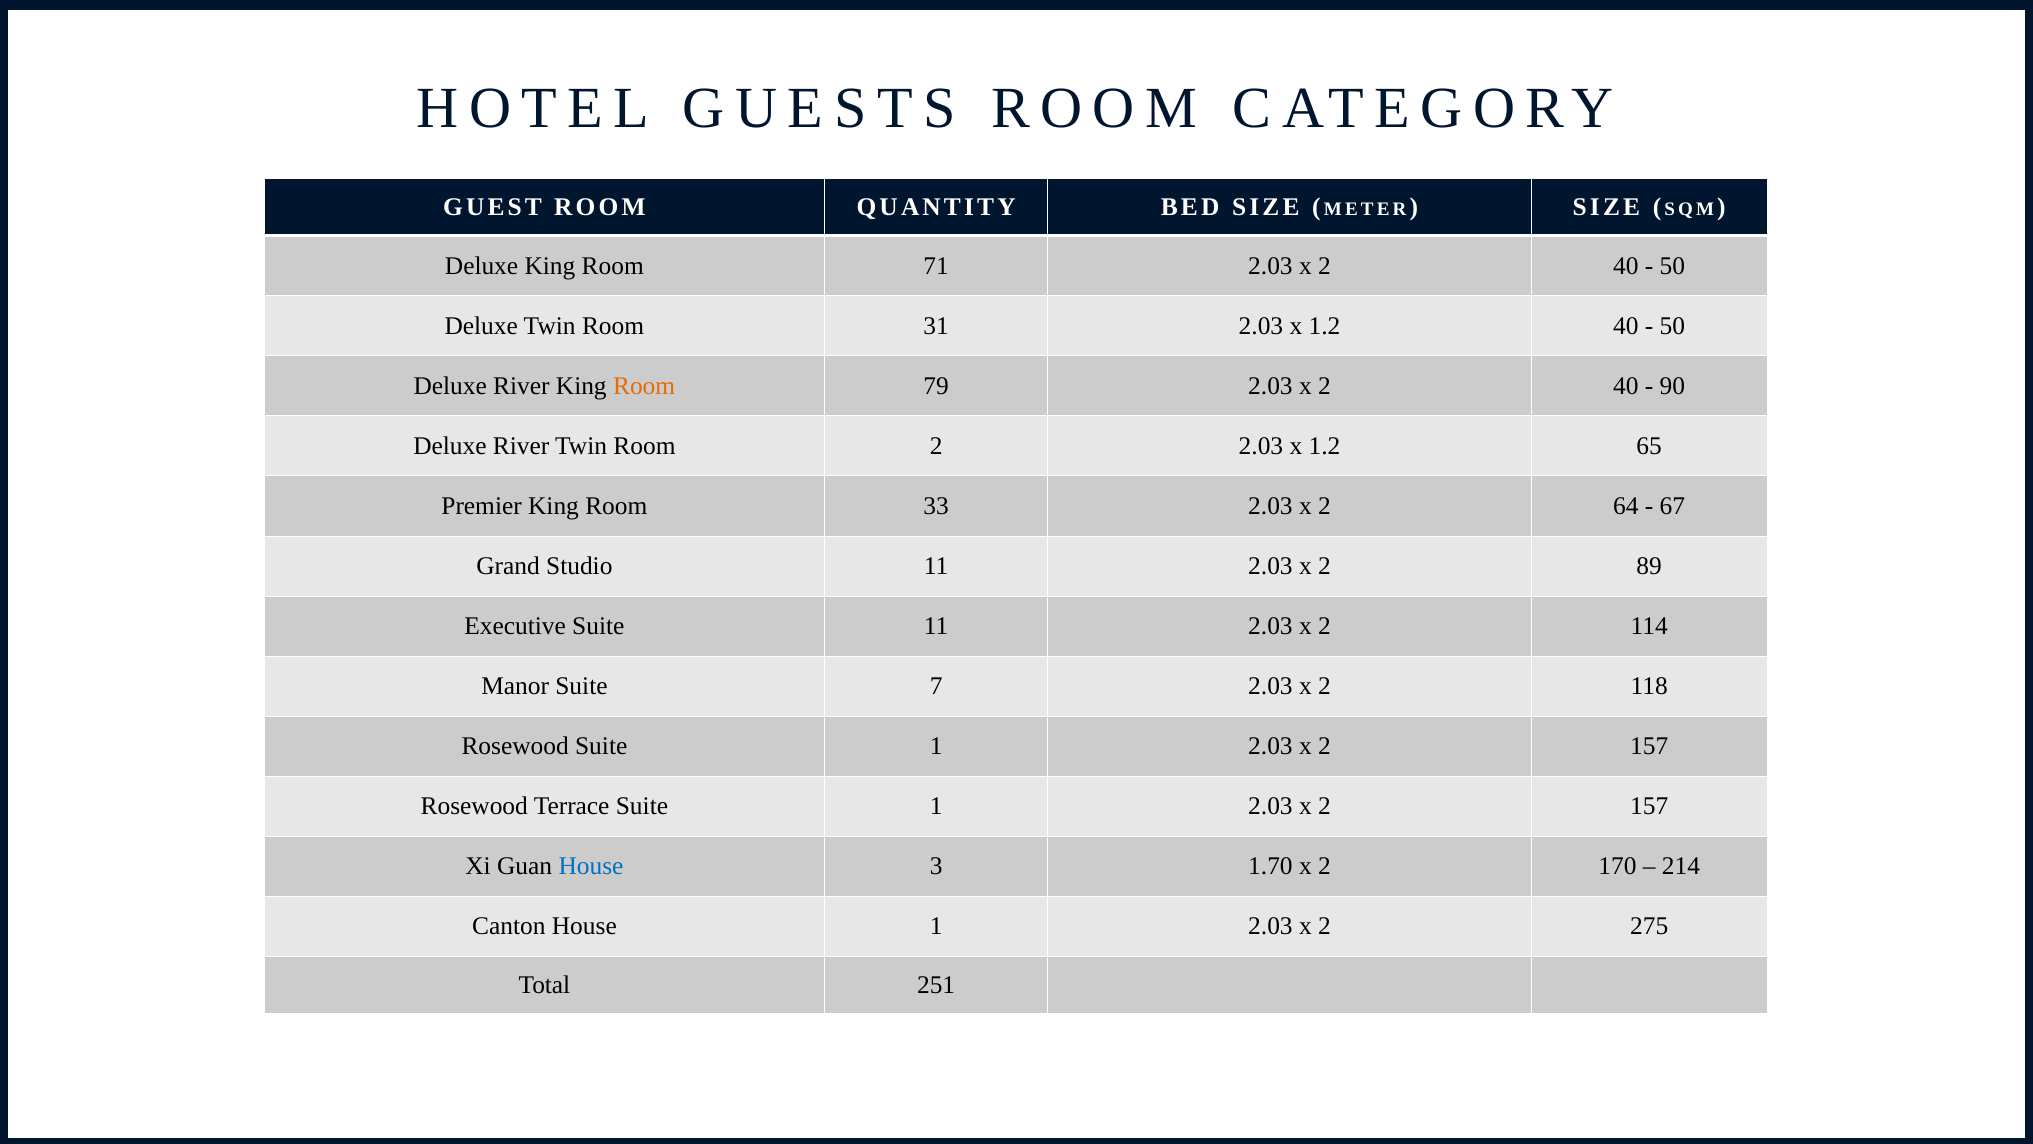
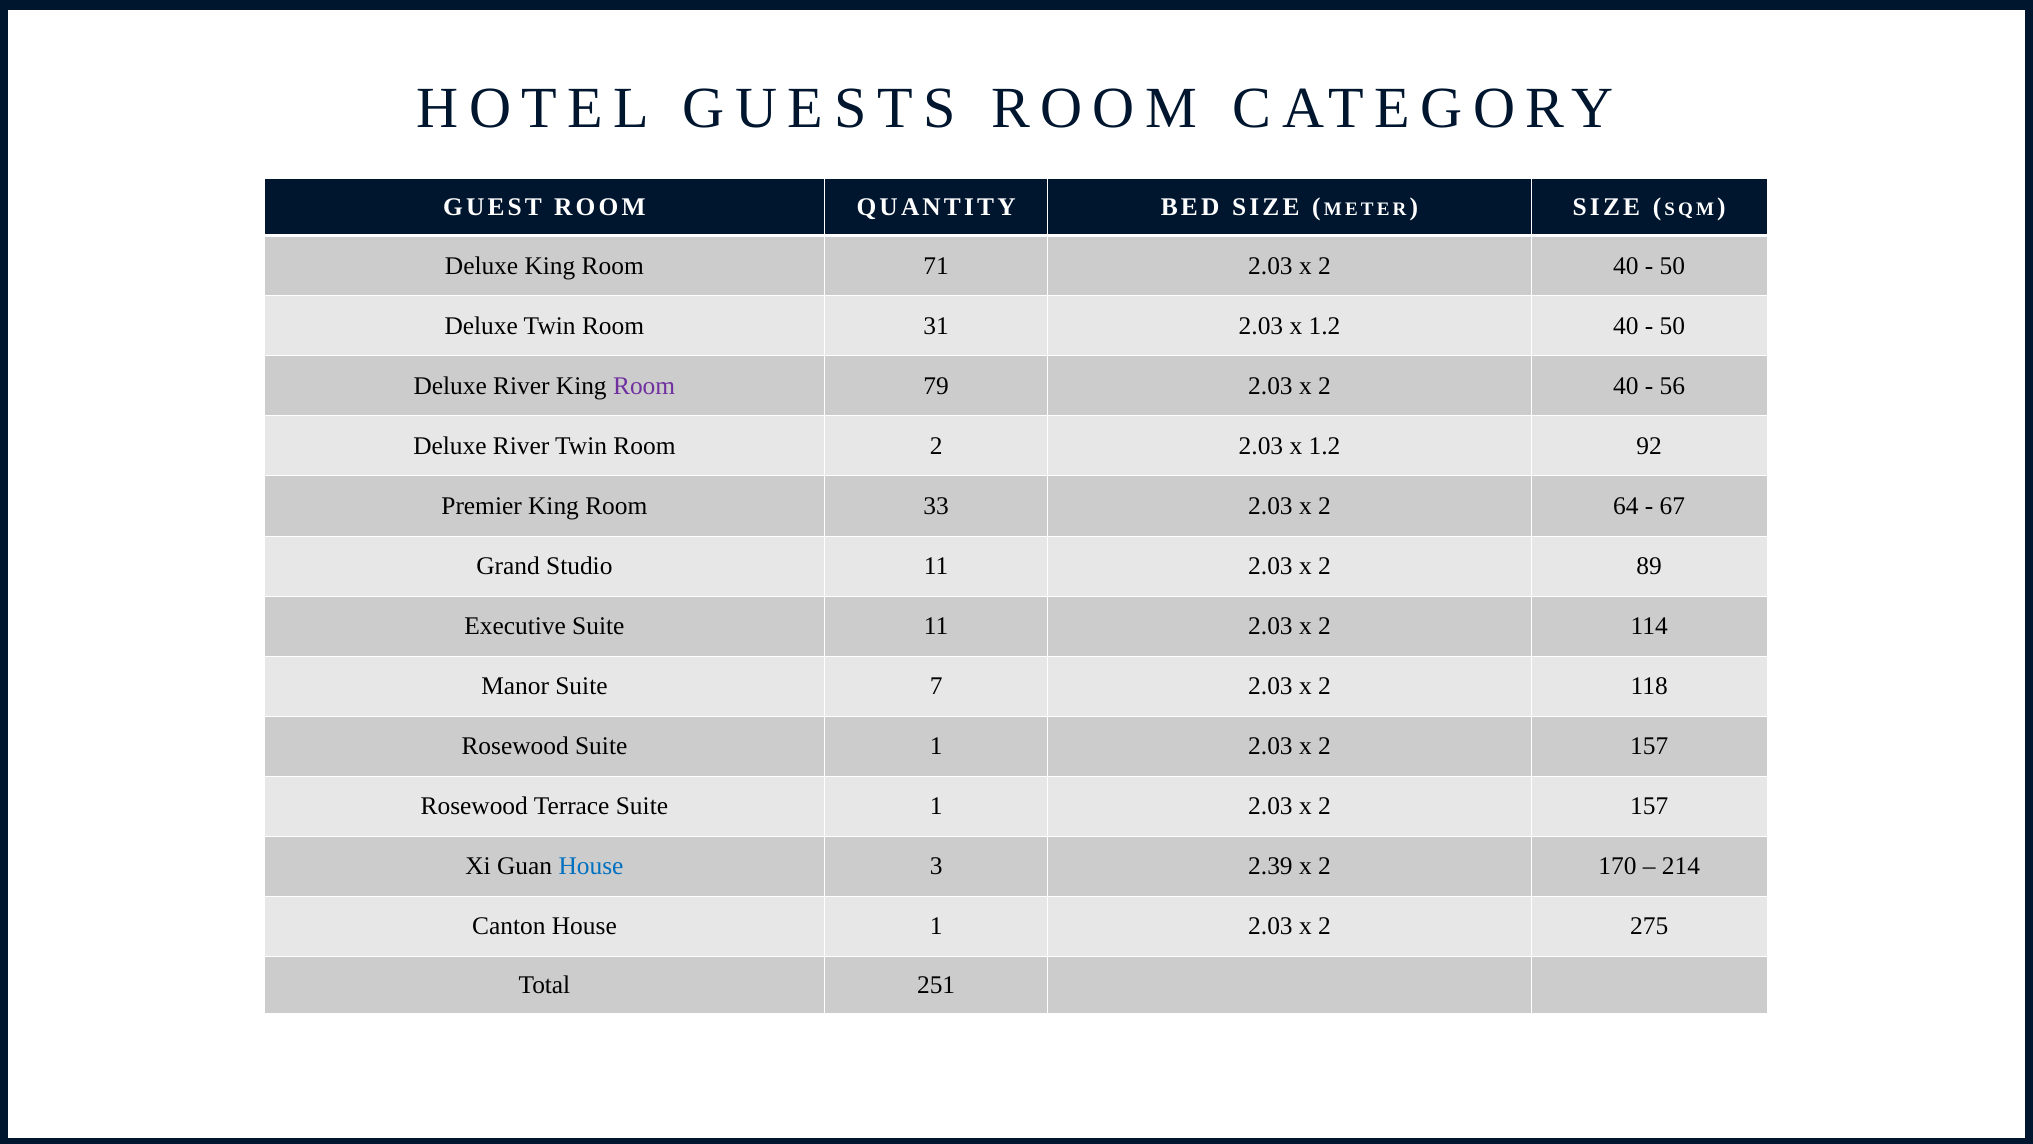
Room colour: orange -> purple (644, 386)
90: 90 -> 56 (1672, 386)
65: 65 -> 92 (1649, 446)
1.70: 1.70 -> 2.39 (1270, 866)
